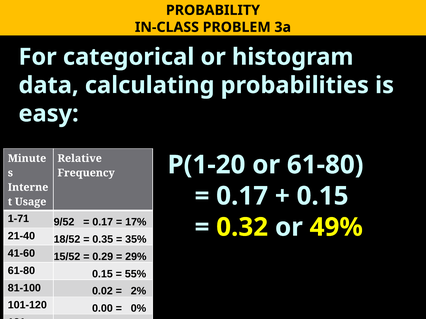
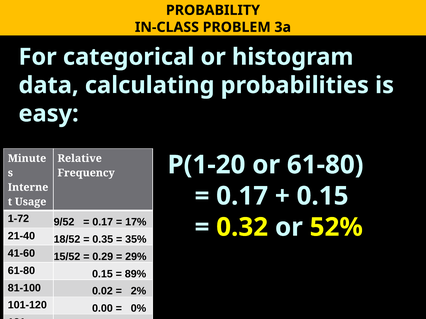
1-71: 1-71 -> 1-72 (18, 219)
49%: 49% -> 52% (336, 228)
55%: 55% -> 89% (136, 274)
